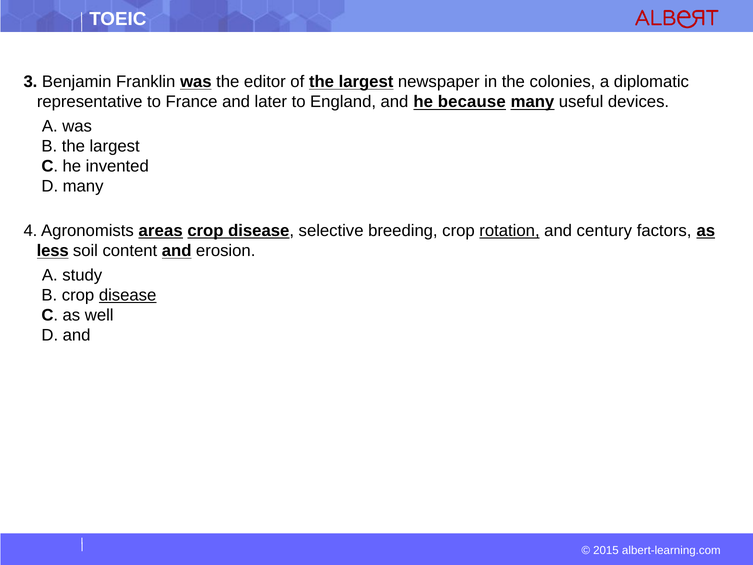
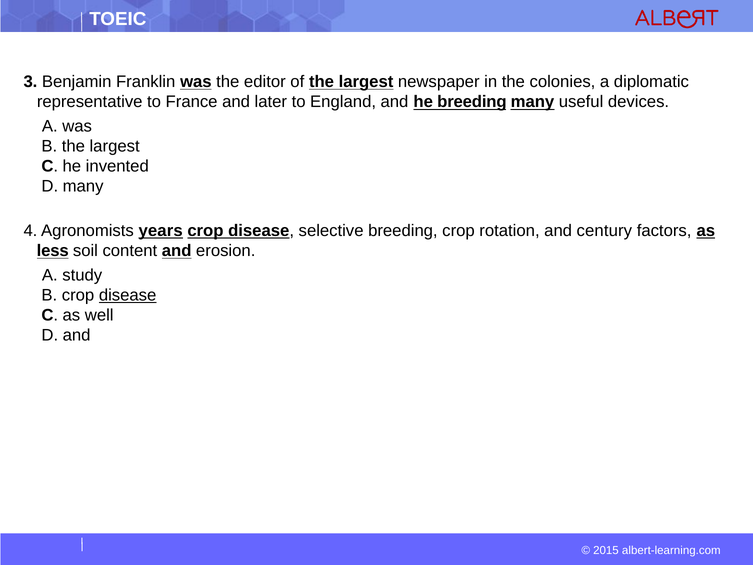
he because: because -> breeding (472, 102)
areas: areas -> years (161, 231)
rotation underline: present -> none (510, 231)
